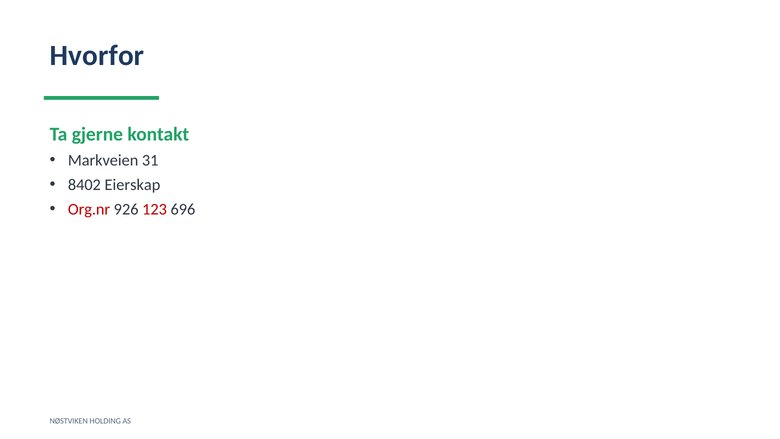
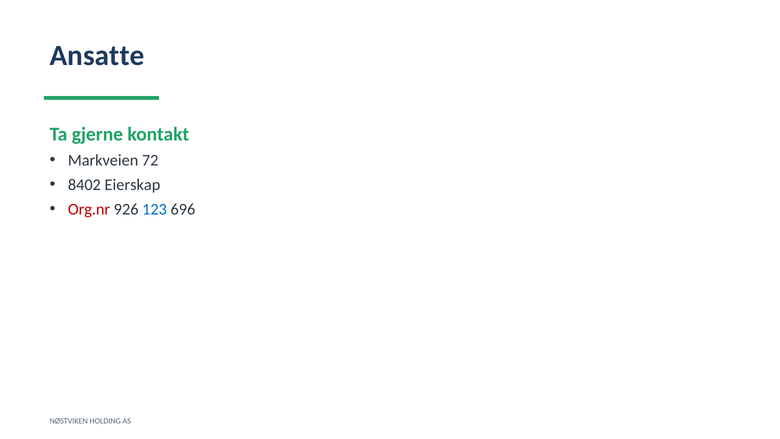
Hvorfor: Hvorfor -> Ansatte (97, 56)
31: 31 -> 72 (150, 160)
123 colour: red -> blue (155, 209)
